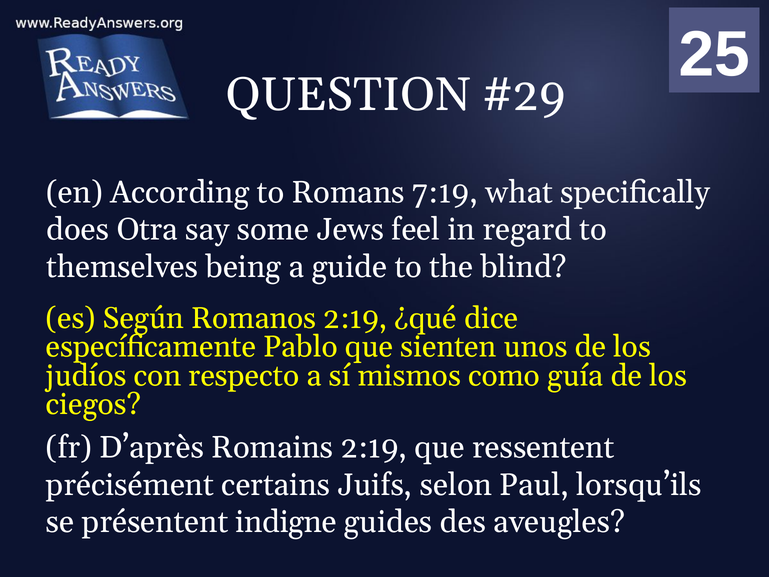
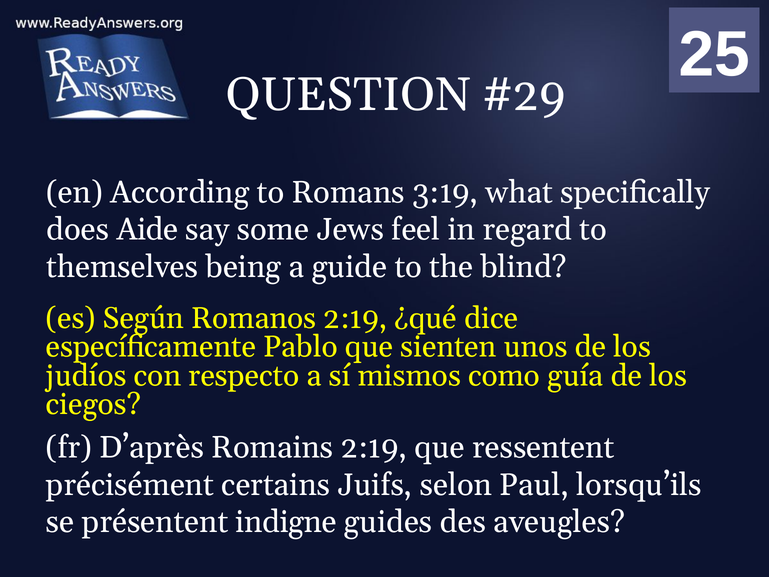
7:19: 7:19 -> 3:19 (445, 192)
Otra: Otra -> Aide (147, 230)
